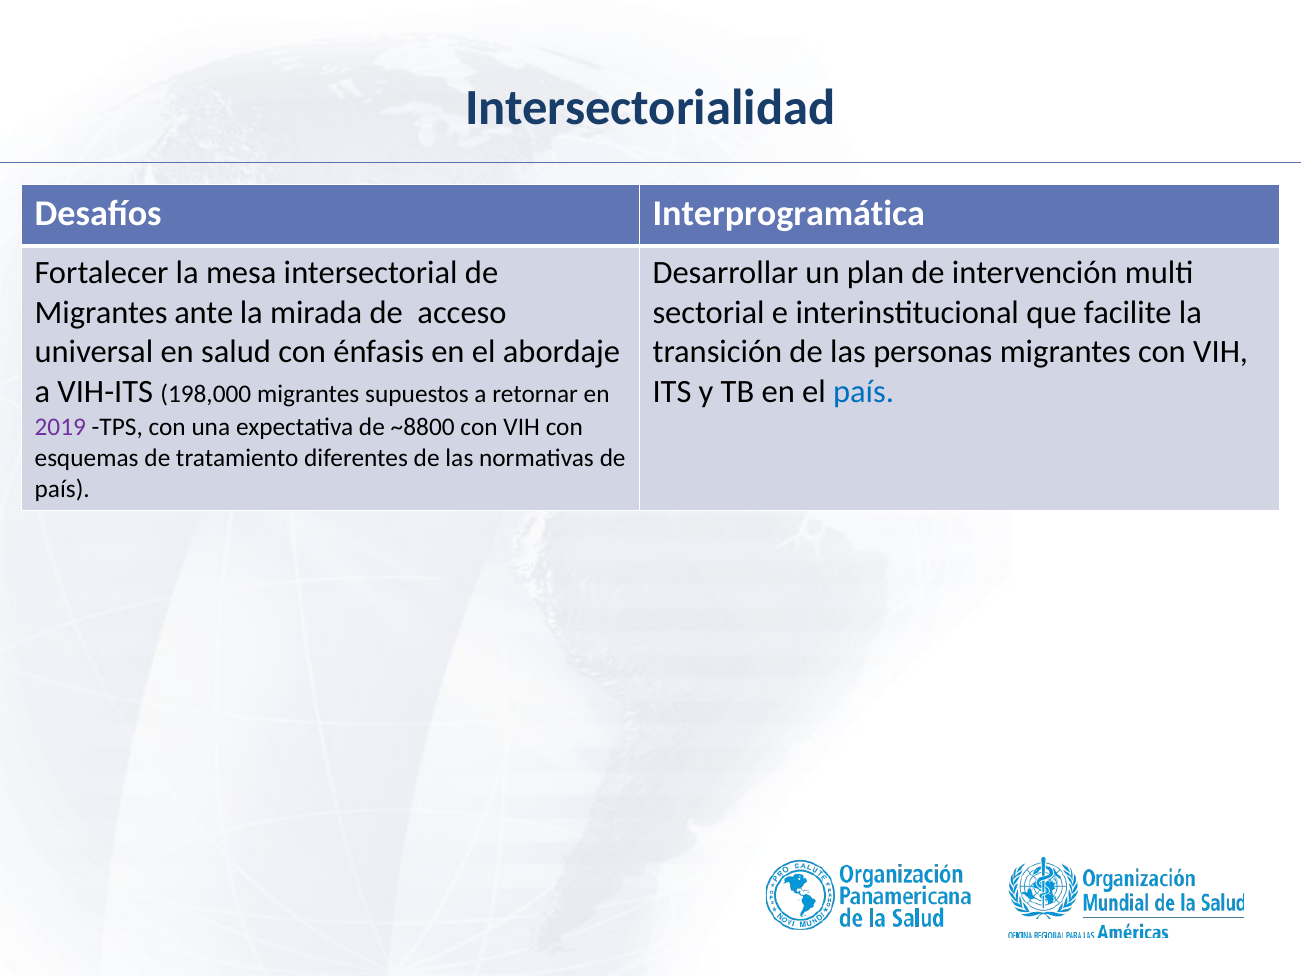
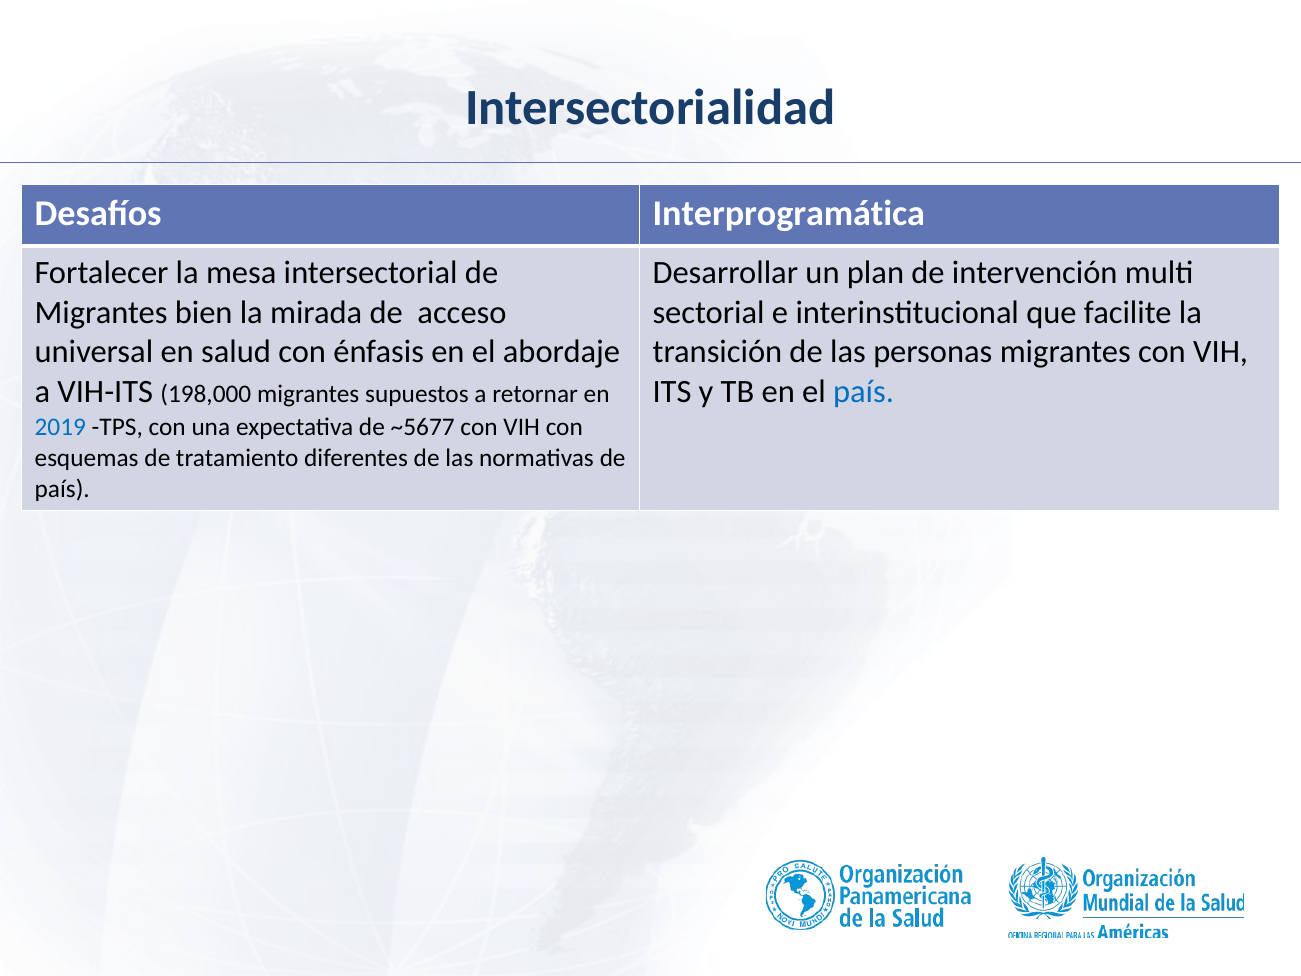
ante: ante -> bien (204, 312)
2019 colour: purple -> blue (60, 427)
~8800: ~8800 -> ~5677 (423, 427)
